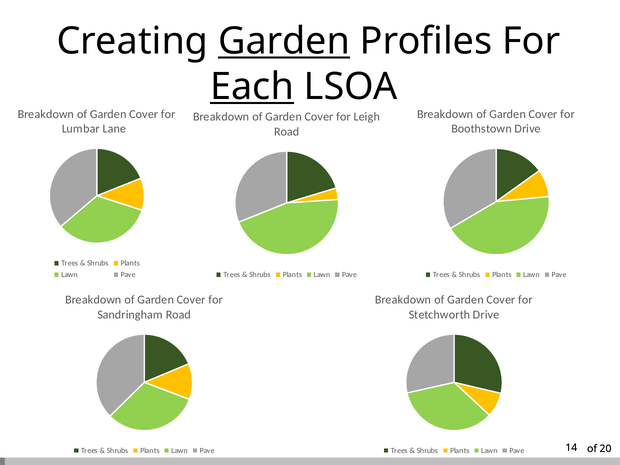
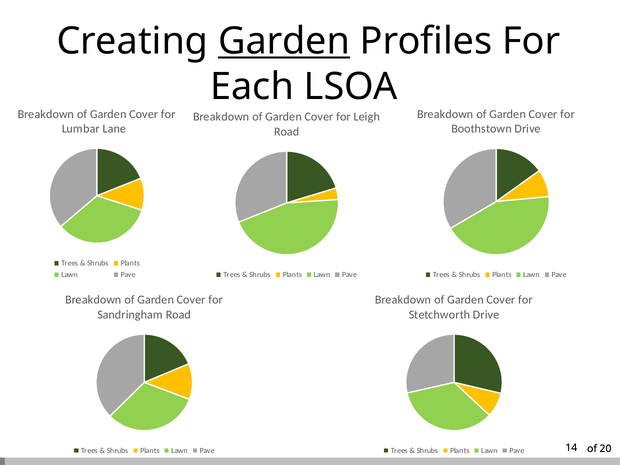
Each underline: present -> none (252, 87)
